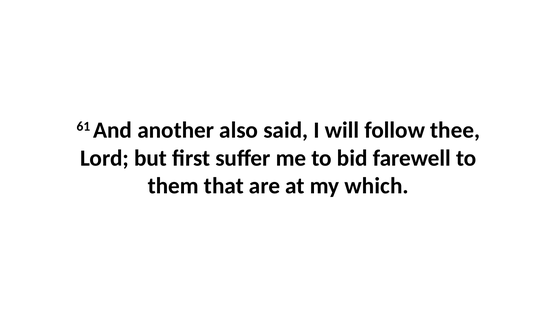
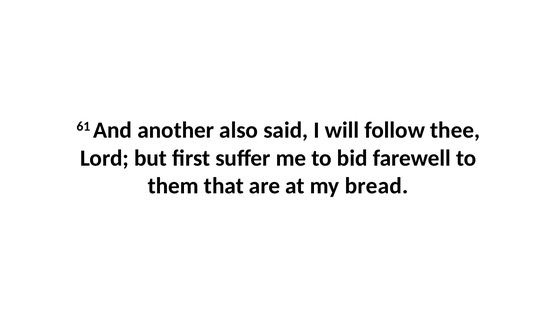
which: which -> bread (377, 186)
